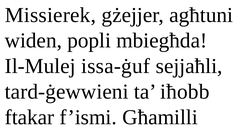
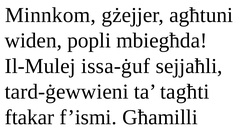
Missierek: Missierek -> Minnkom (50, 15)
iħobb: iħobb -> tagħti (185, 92)
